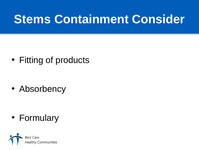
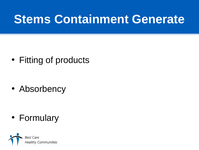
Consider: Consider -> Generate (158, 19)
